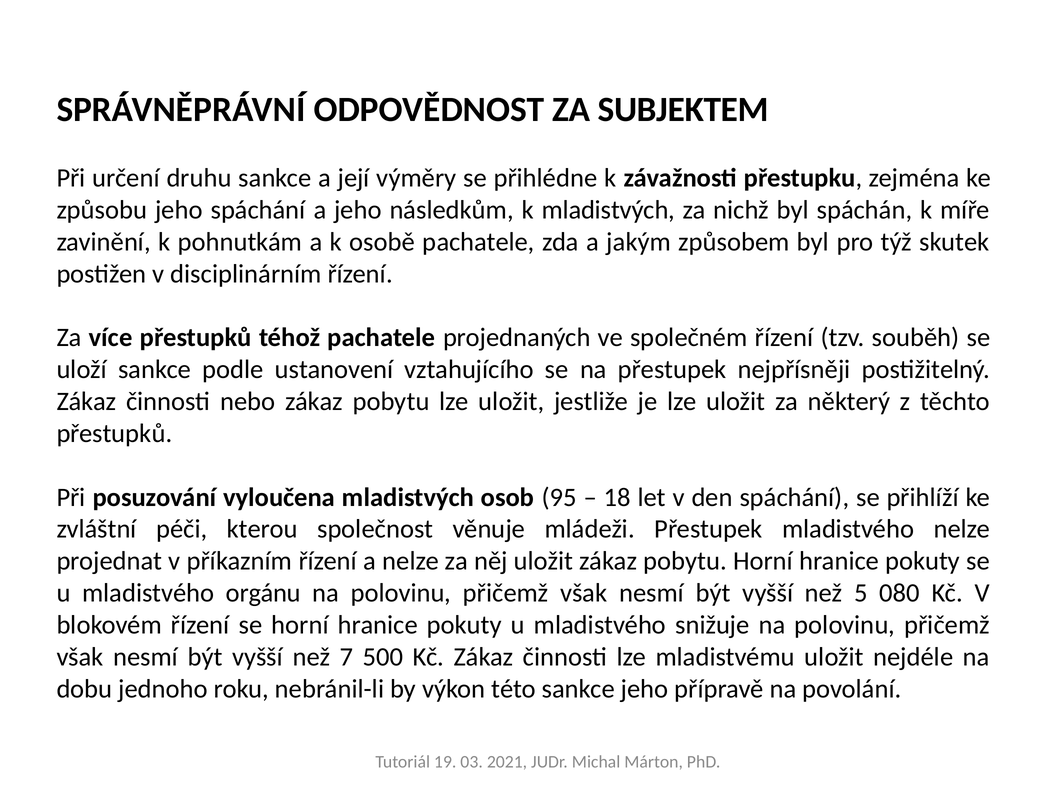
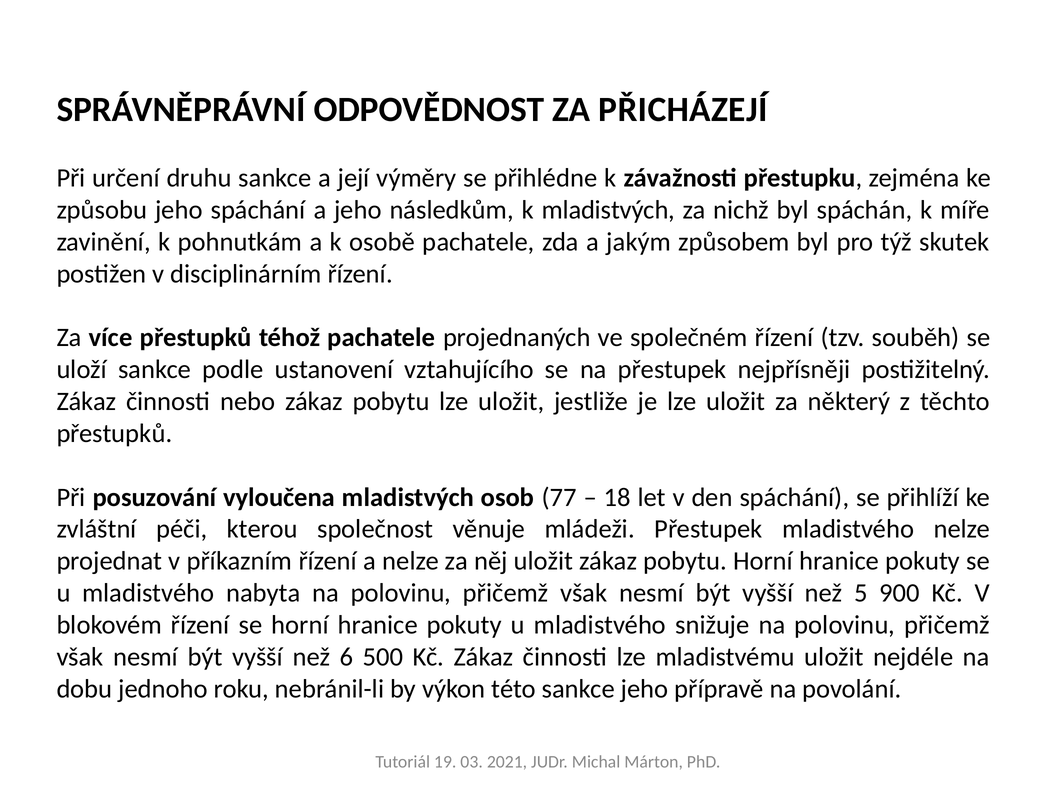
SUBJEKTEM: SUBJEKTEM -> PŘICHÁZEJÍ (683, 110)
95: 95 -> 77 (559, 497)
orgánu: orgánu -> nabyta (263, 593)
080: 080 -> 900 (900, 593)
7: 7 -> 6 (346, 657)
